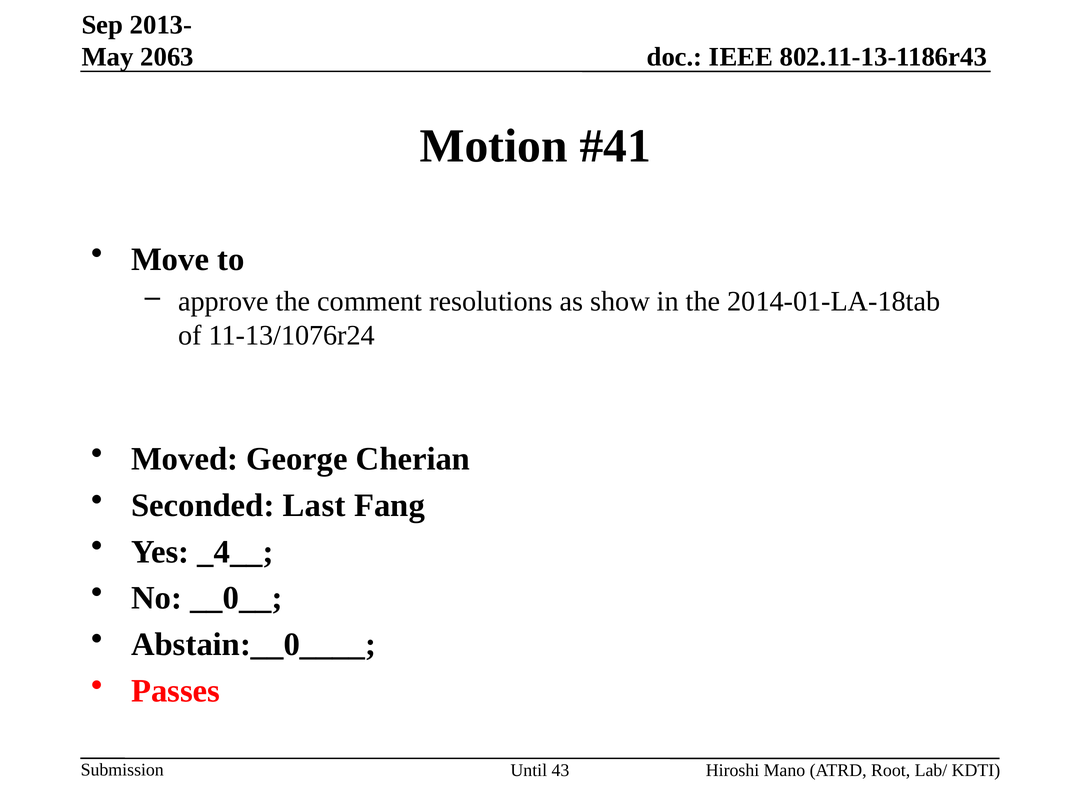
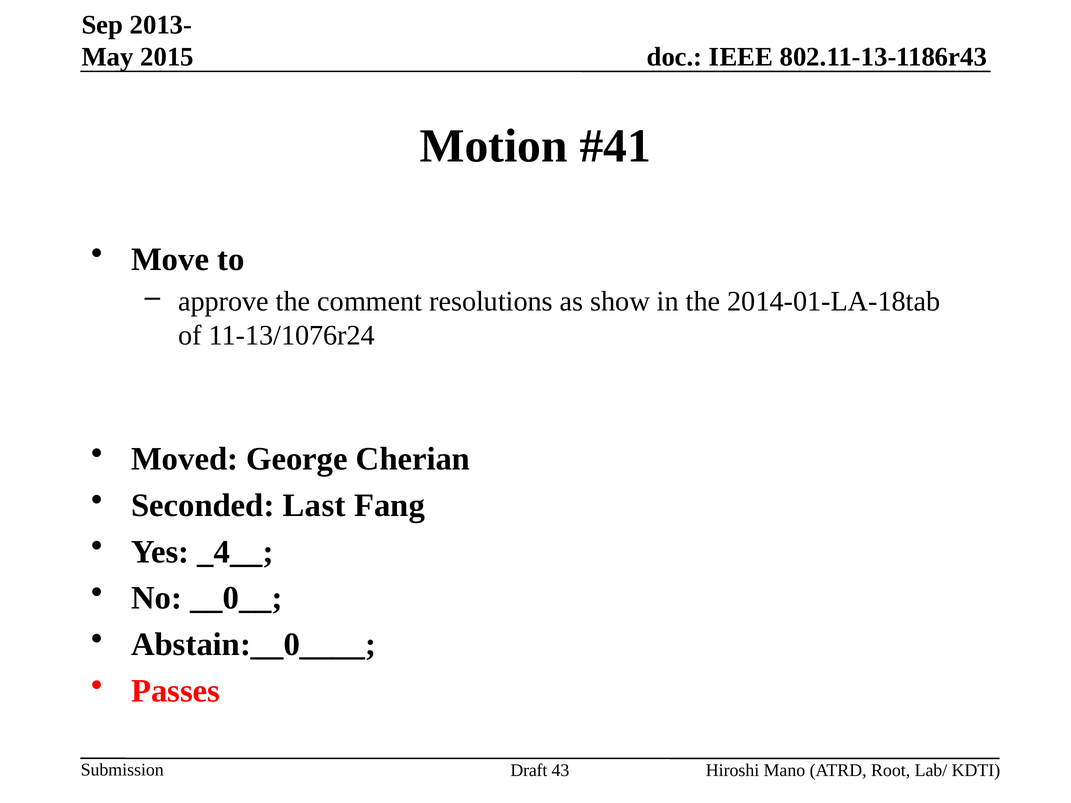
2063: 2063 -> 2015 (167, 57)
Until: Until -> Draft (529, 770)
